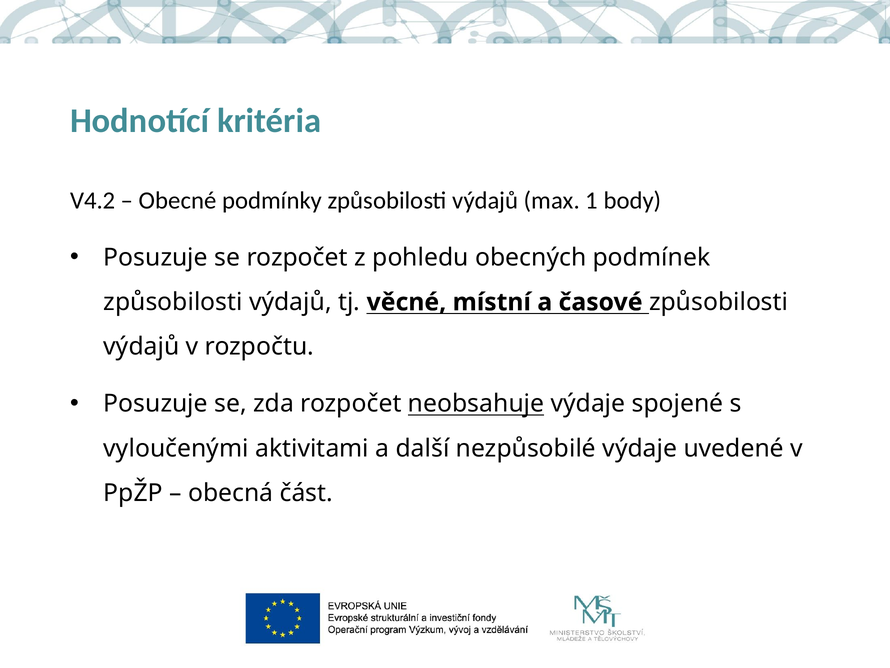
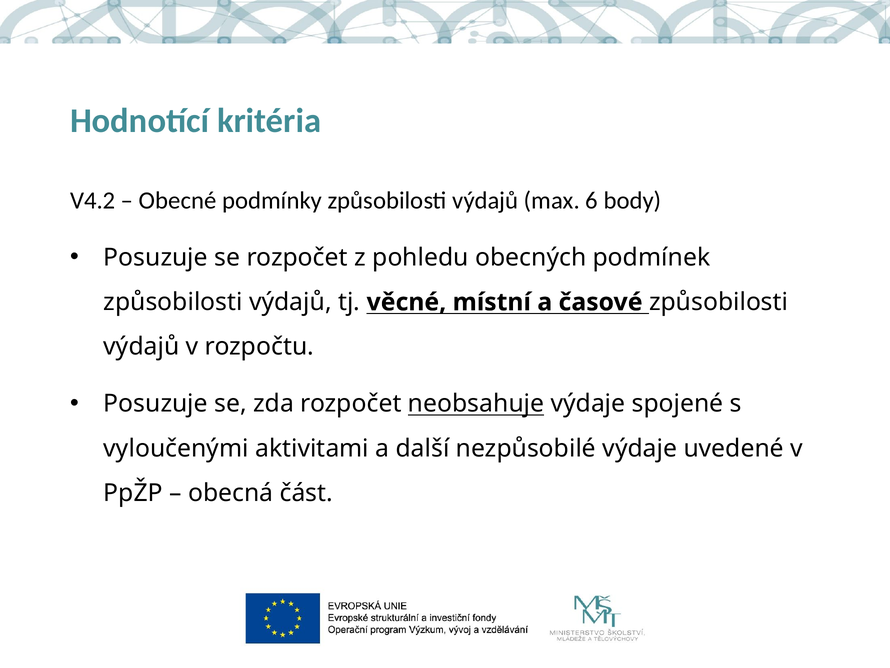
1: 1 -> 6 (592, 200)
